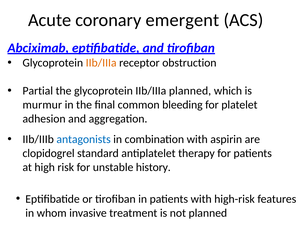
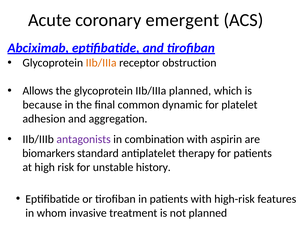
Partial: Partial -> Allows (38, 91)
murmur: murmur -> because (42, 105)
bleeding: bleeding -> dynamic (182, 105)
antagonists colour: blue -> purple (84, 139)
clopidogrel: clopidogrel -> biomarkers (49, 153)
